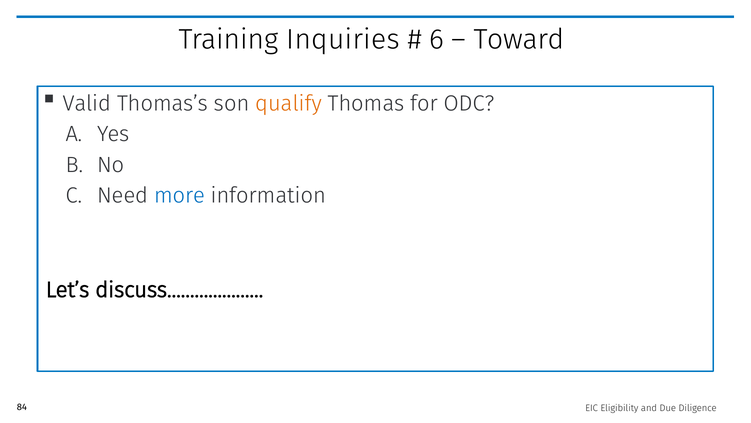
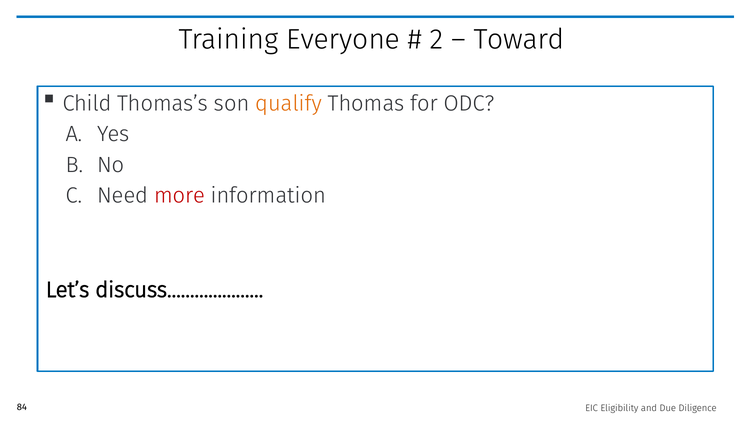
Inquiries: Inquiries -> Everyone (343, 39)
6: 6 -> 2 (436, 39)
Valid: Valid -> Child (87, 103)
more colour: blue -> red (180, 195)
